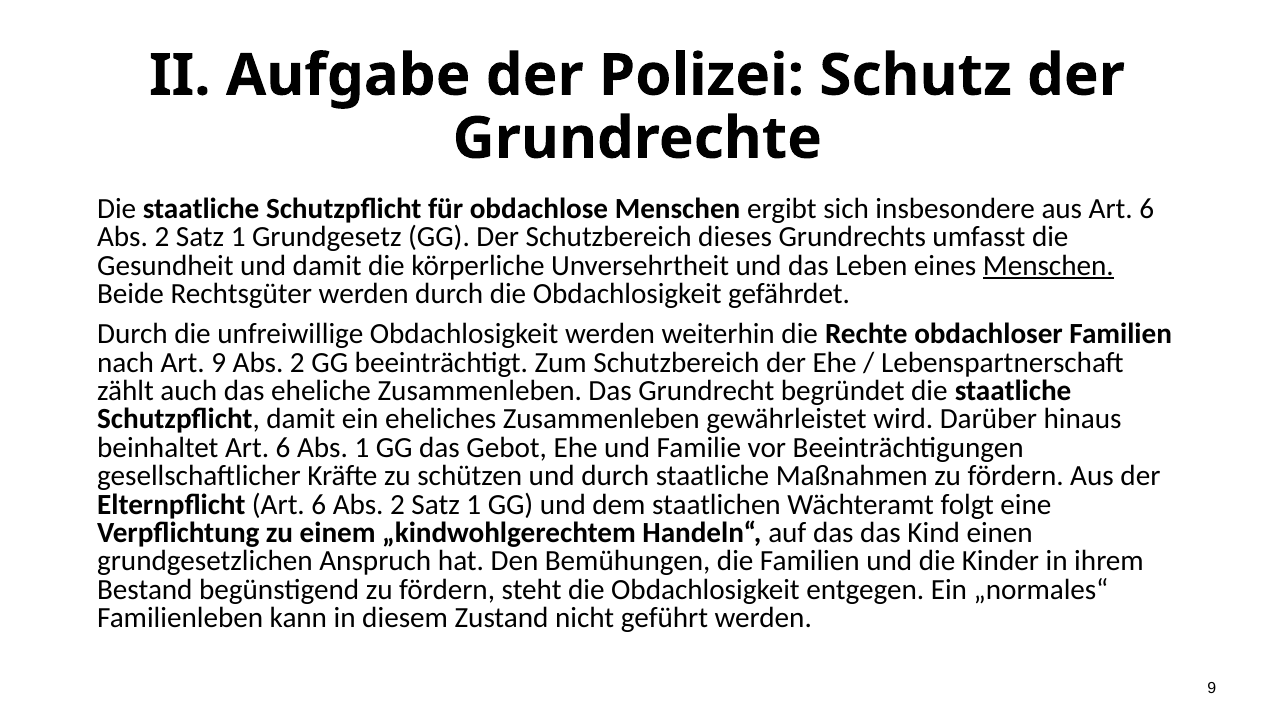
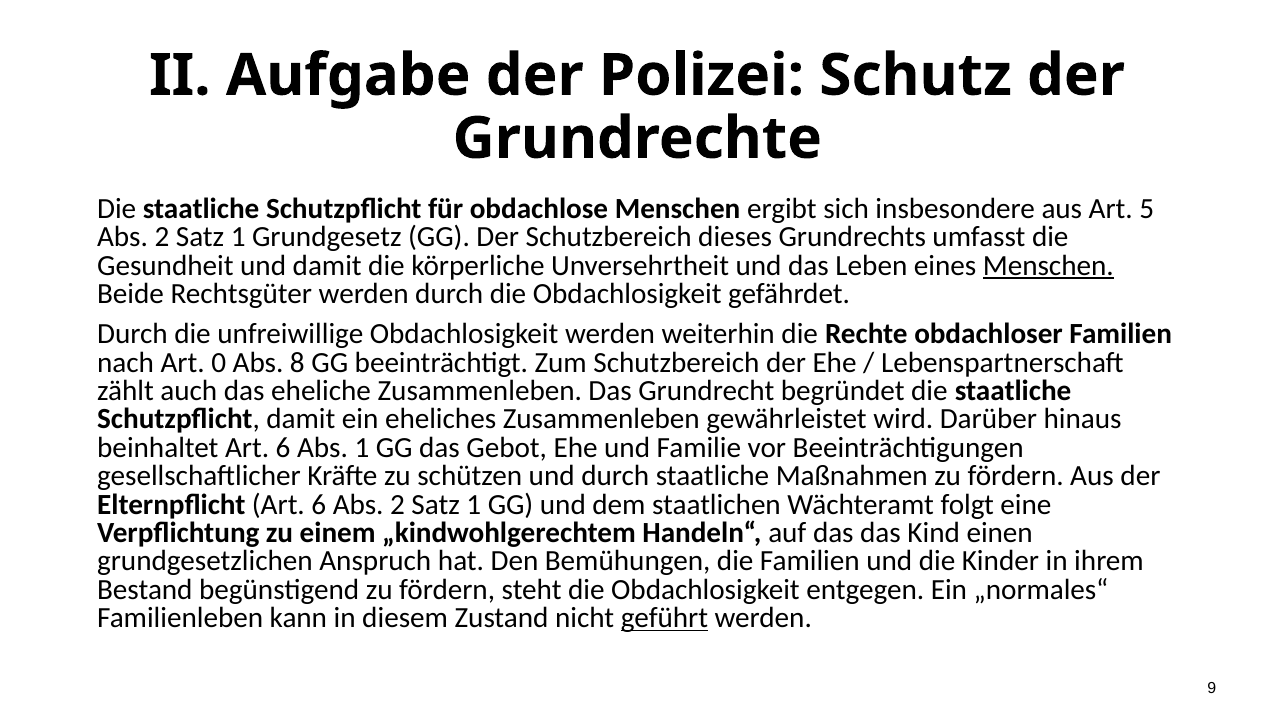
aus Art 6: 6 -> 5 (1147, 209)
Art 9: 9 -> 0 (219, 363)
2: 2 -> 8 (297, 363)
geführt underline: none -> present (664, 618)
